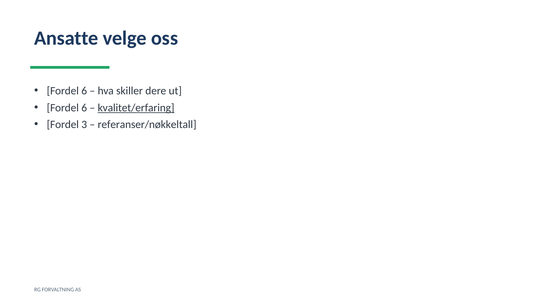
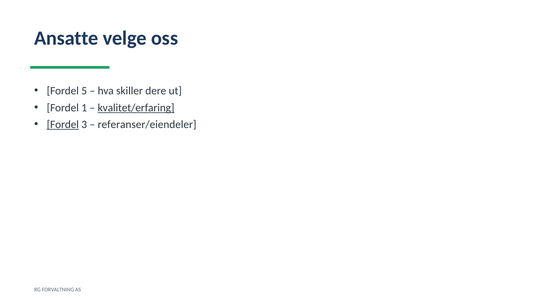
6: 6 -> 5 (84, 91)
6: 6 -> 1 (84, 108)
Fordel underline: none -> present (63, 125)
referanser/nøkkeltall: referanser/nøkkeltall -> referanser/eiendeler (147, 125)
